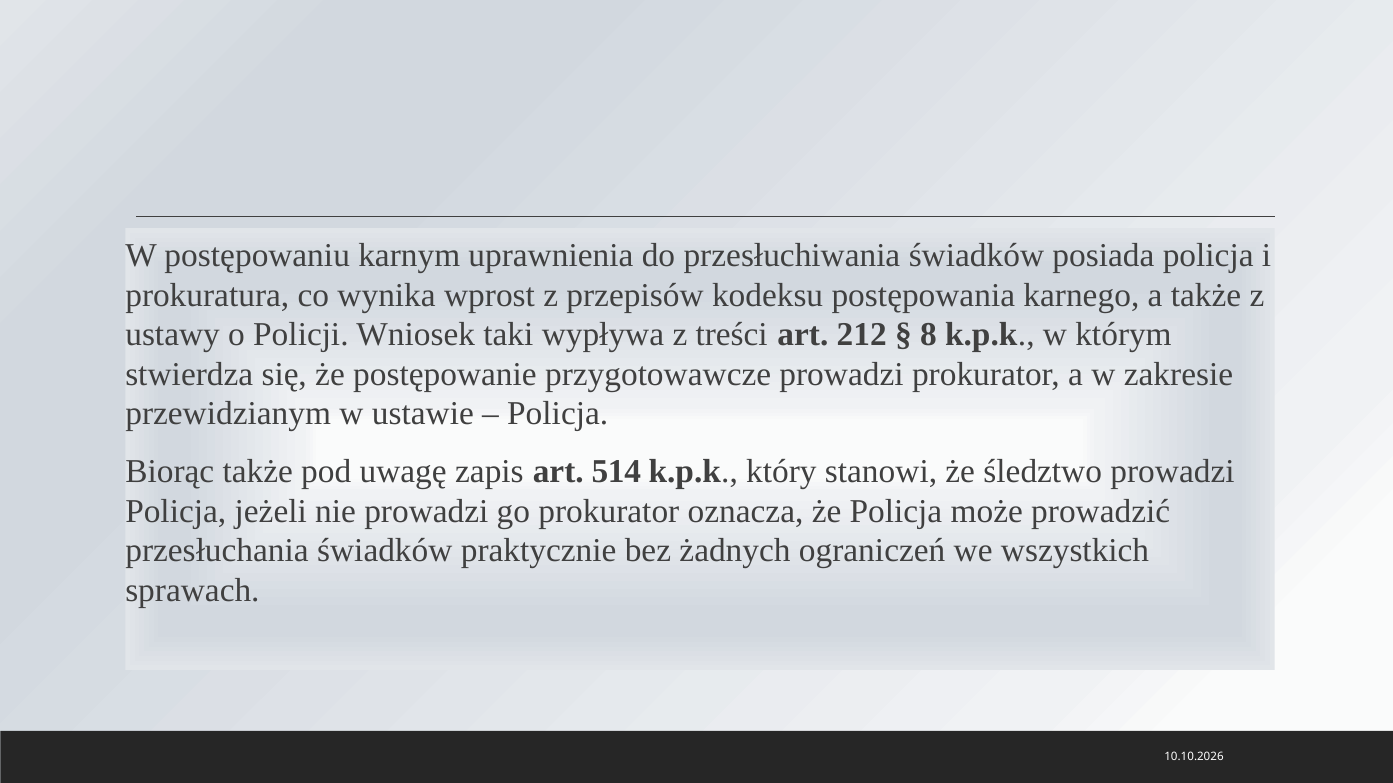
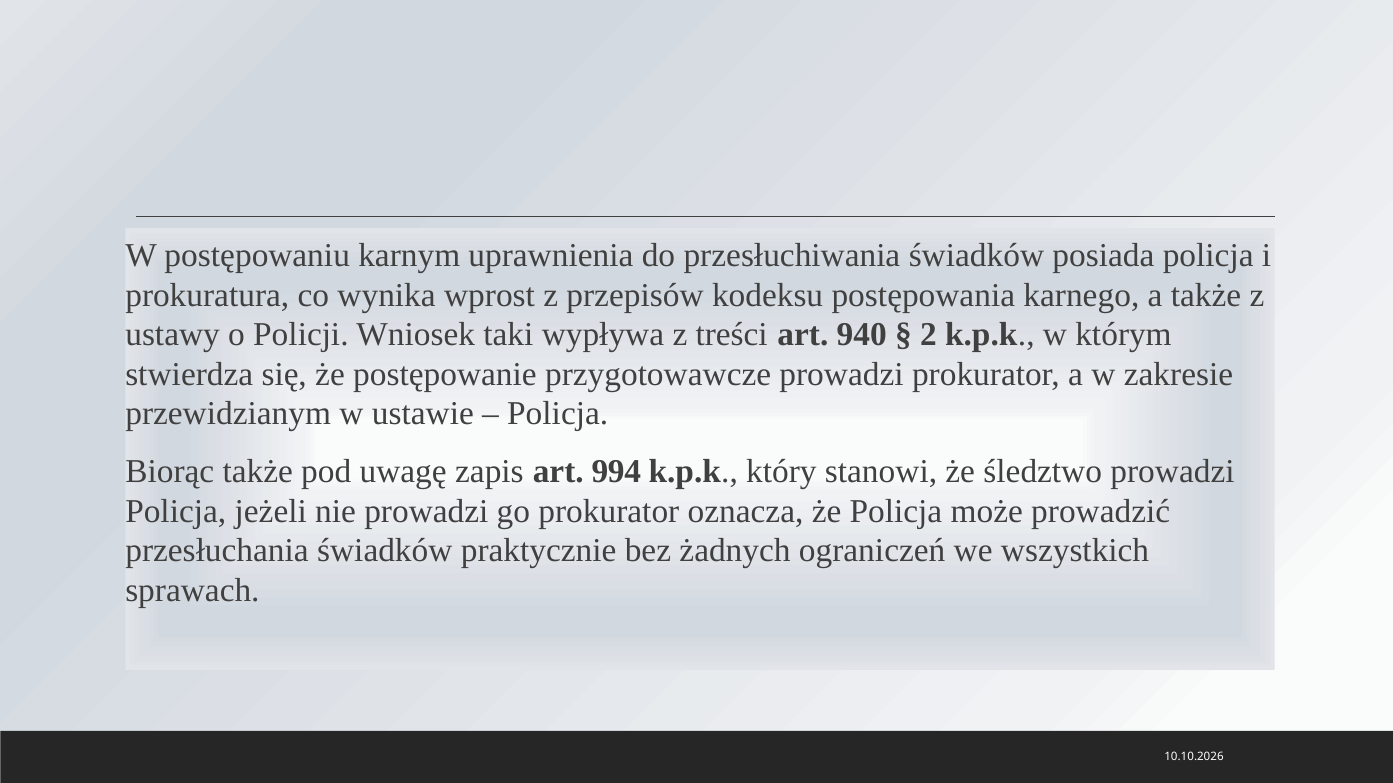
212: 212 -> 940 (862, 335)
8: 8 -> 2 (928, 335)
514: 514 -> 994 (616, 472)
